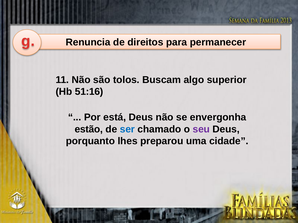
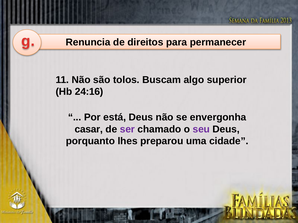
51:16: 51:16 -> 24:16 (89, 92)
estão: estão -> casar (89, 129)
ser colour: blue -> purple (127, 129)
